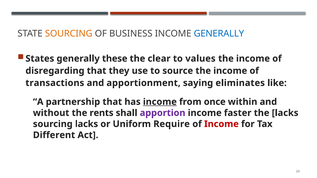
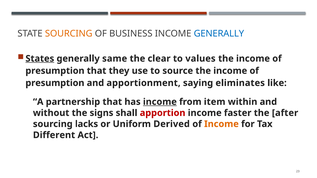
States underline: none -> present (40, 59)
these: these -> same (115, 59)
disregarding: disregarding -> presumption (55, 71)
transactions: transactions -> presumption (55, 83)
once: once -> item (215, 102)
rents: rents -> signs (102, 113)
apportion colour: purple -> red (163, 113)
the lacks: lacks -> after (285, 113)
Require: Require -> Derived (172, 124)
Income colour: red -> orange (221, 124)
